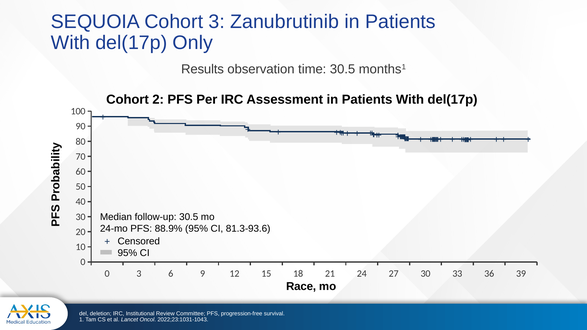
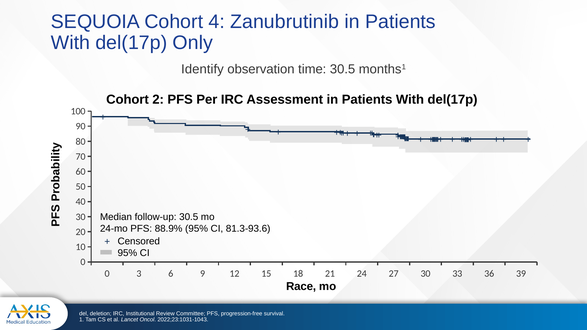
Cohort 3: 3 -> 4 (217, 22)
Results: Results -> Identify (202, 69)
